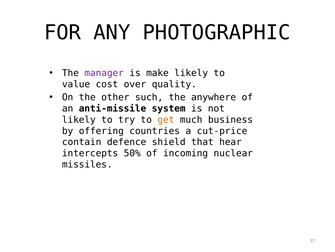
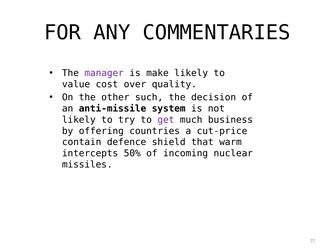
PHOTOGRAPHIC: PHOTOGRAPHIC -> COMMENTARIES (217, 32)
anywhere: anywhere -> decision (214, 97)
get colour: orange -> purple (166, 119)
hear: hear -> warm (230, 142)
